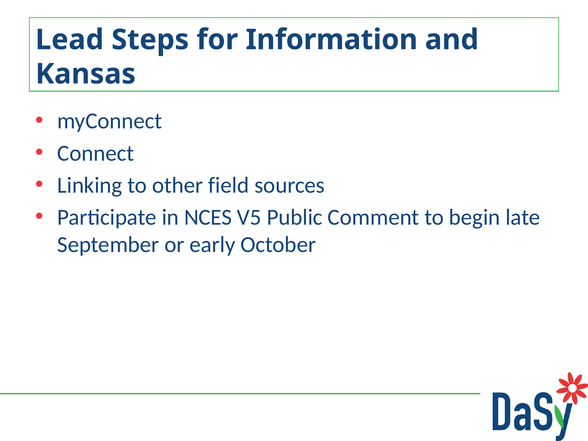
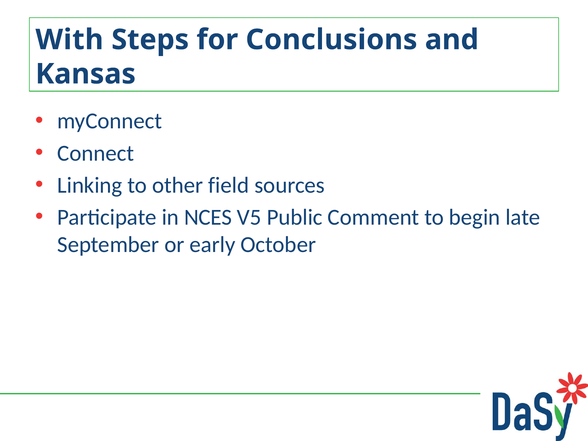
Lead: Lead -> With (69, 40)
Information: Information -> Conclusions (332, 40)
